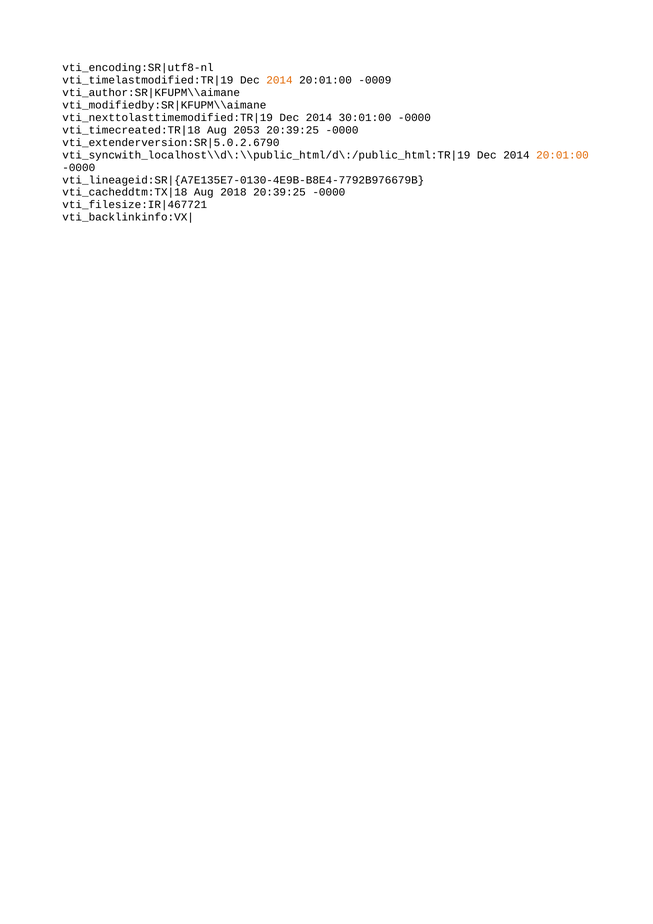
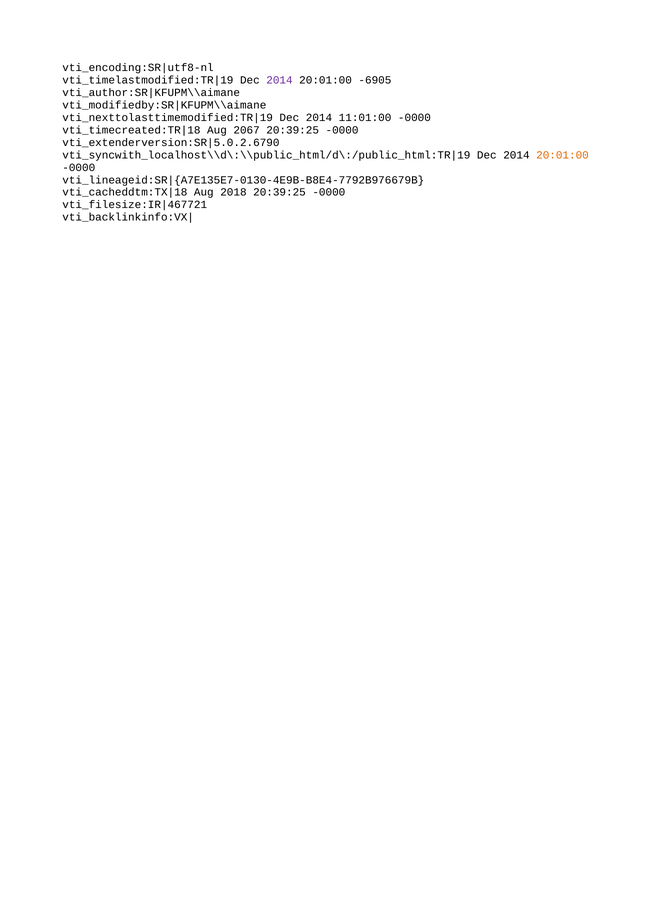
2014 colour: orange -> purple (279, 80)
-0009: -0009 -> -6905 (375, 80)
30:01:00: 30:01:00 -> 11:01:00 (365, 118)
2053: 2053 -> 2067 (247, 130)
